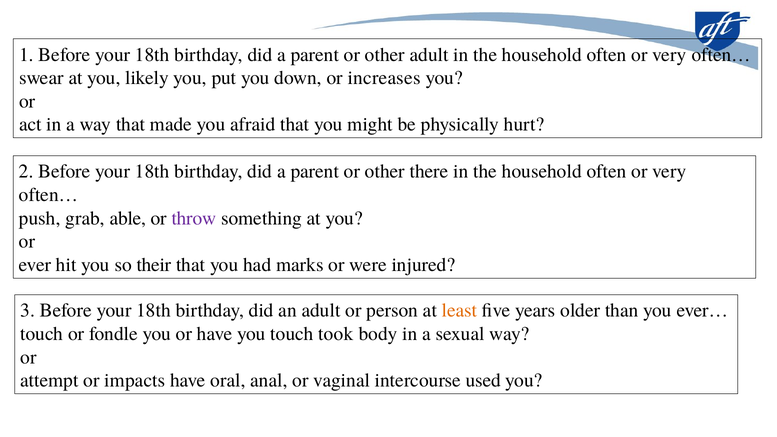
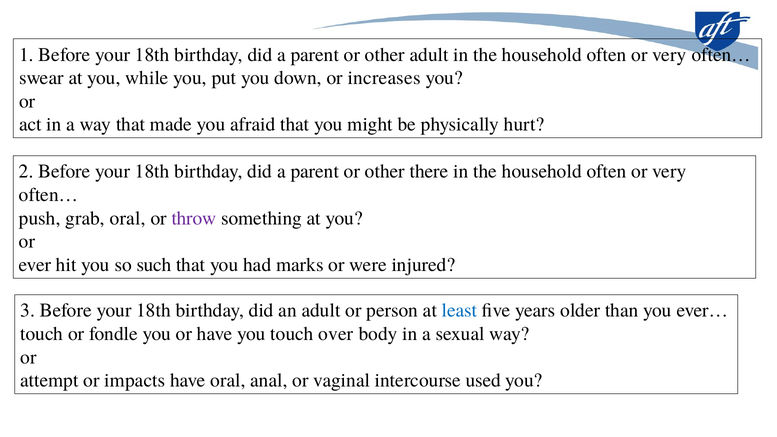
likely: likely -> while (147, 78)
grab able: able -> oral (128, 218)
their: their -> such (154, 265)
least colour: orange -> blue (459, 311)
took: took -> over (336, 334)
